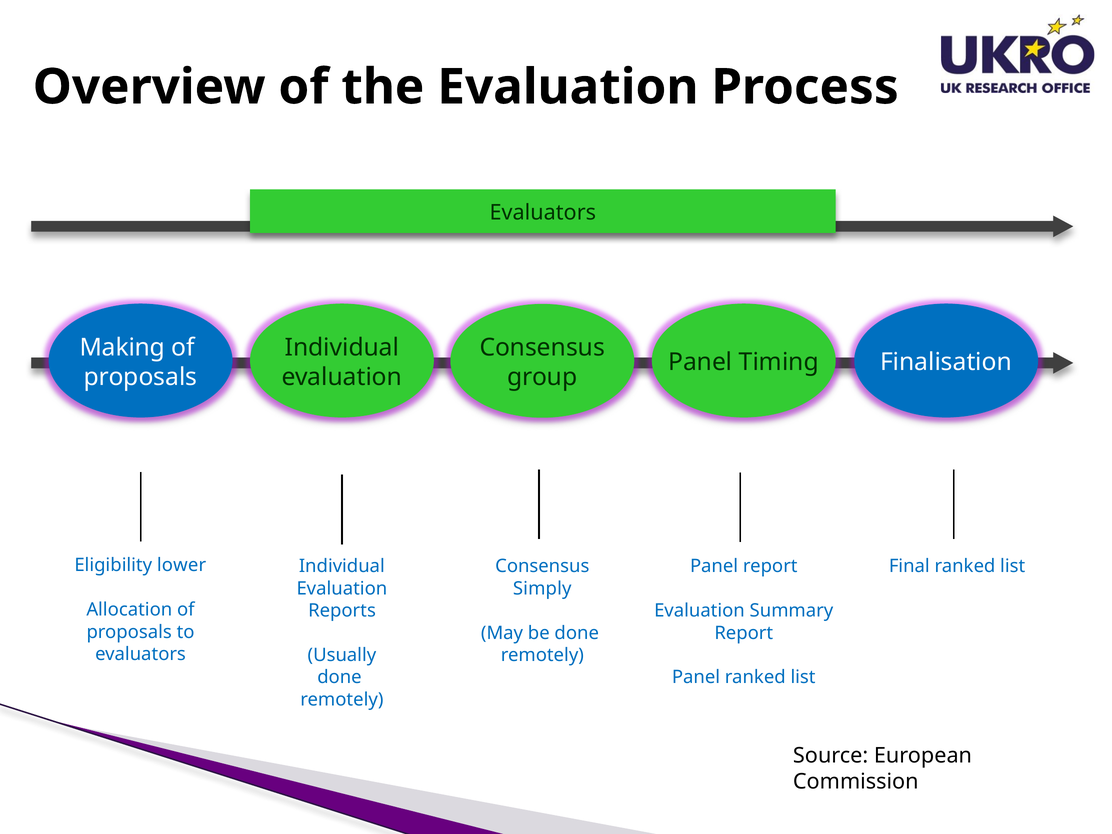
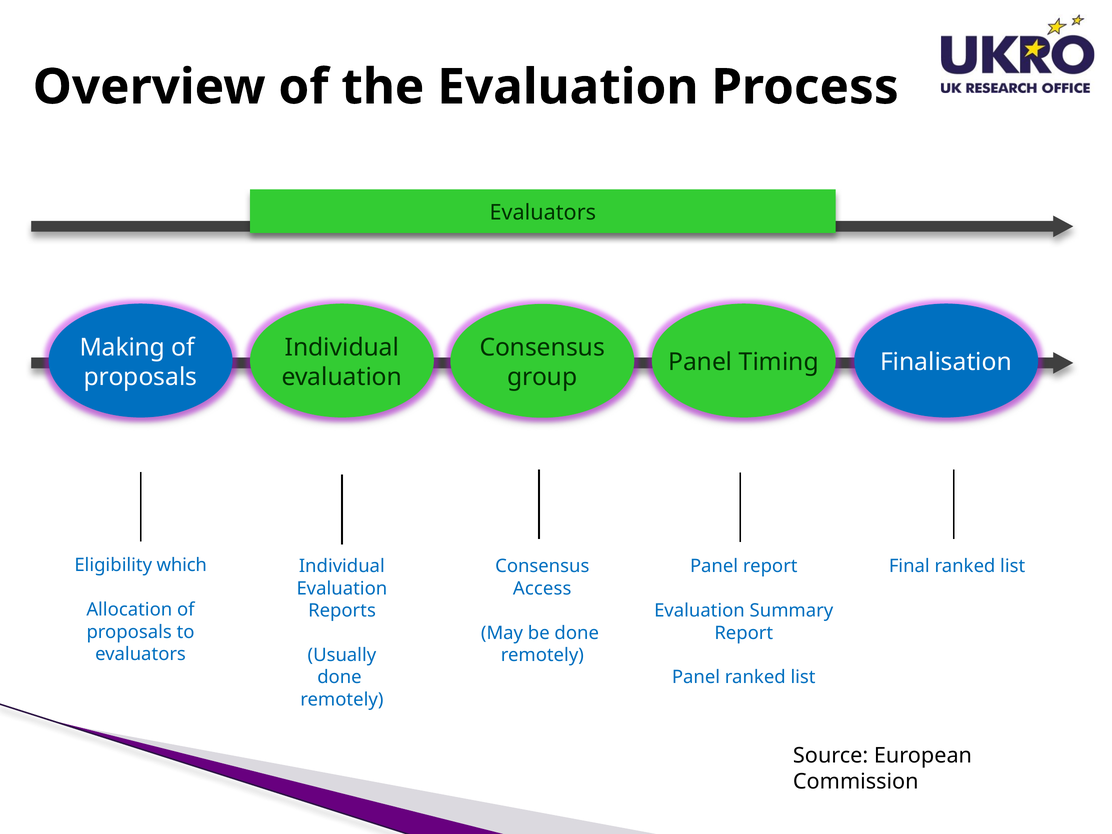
lower: lower -> which (182, 565)
Simply: Simply -> Access (542, 588)
